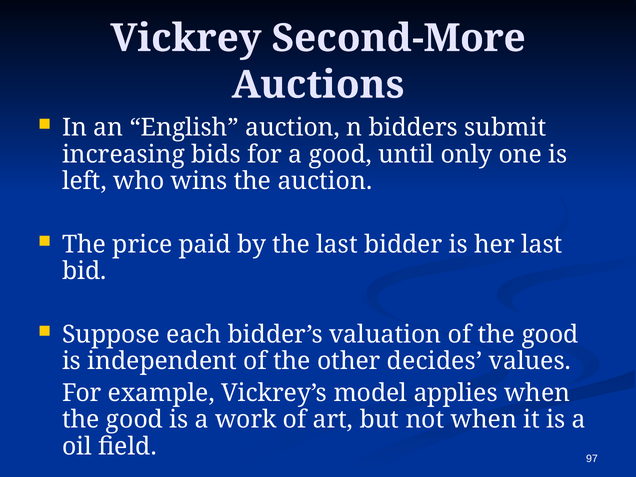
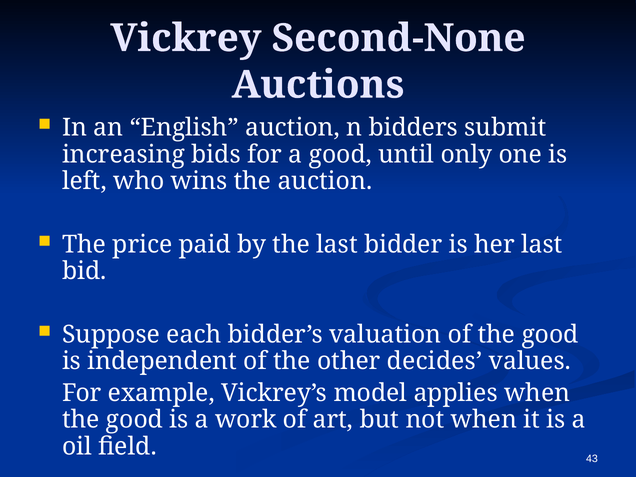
More: More -> None (469, 38)
97: 97 -> 43 (592, 459)
